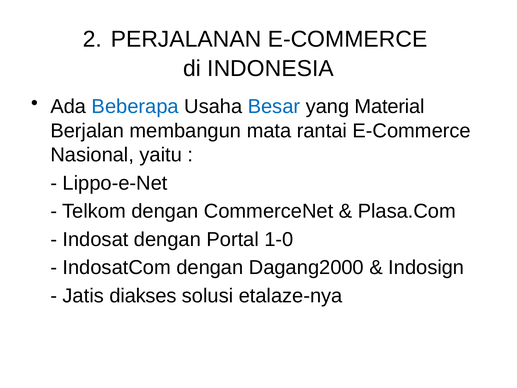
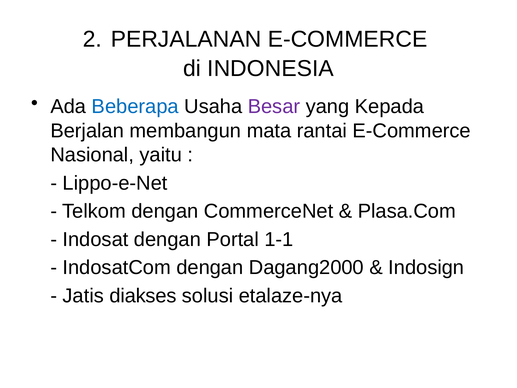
Besar colour: blue -> purple (274, 107)
Material: Material -> Kepada (389, 107)
1-0: 1-0 -> 1-1 (279, 239)
